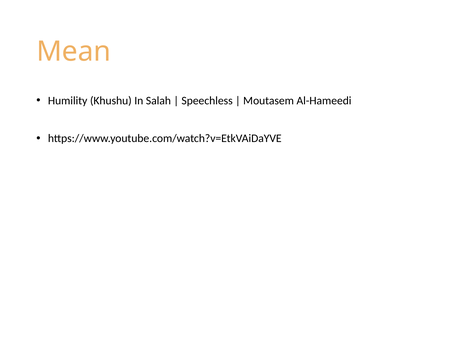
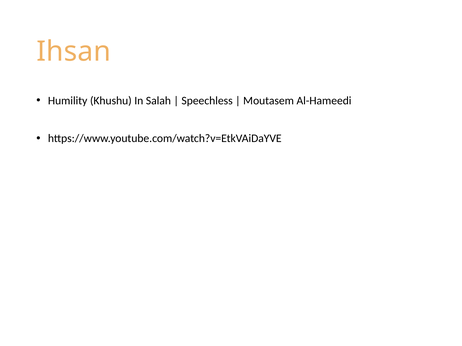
Mean: Mean -> Ihsan (74, 52)
